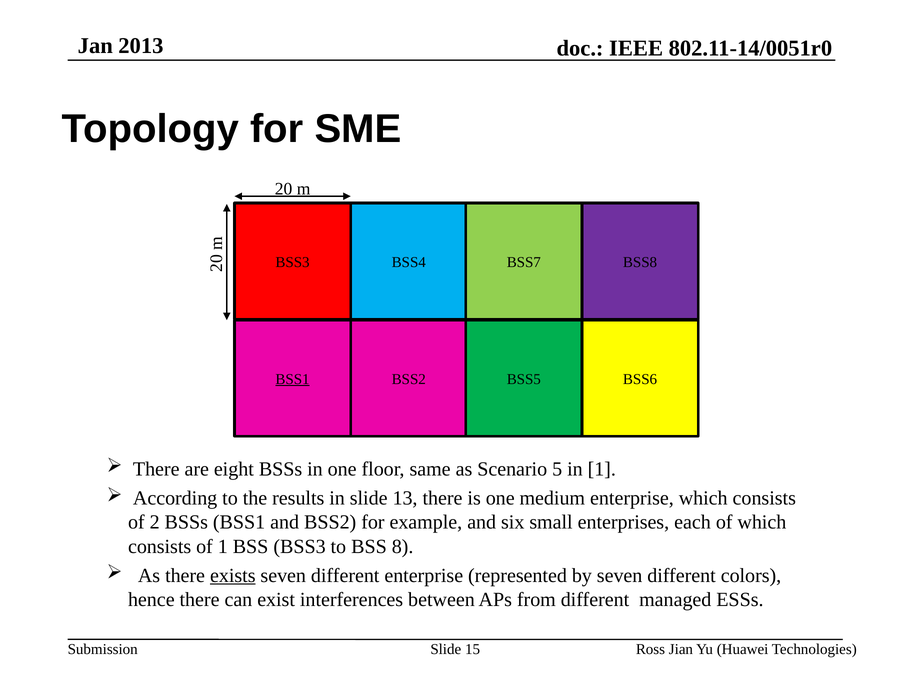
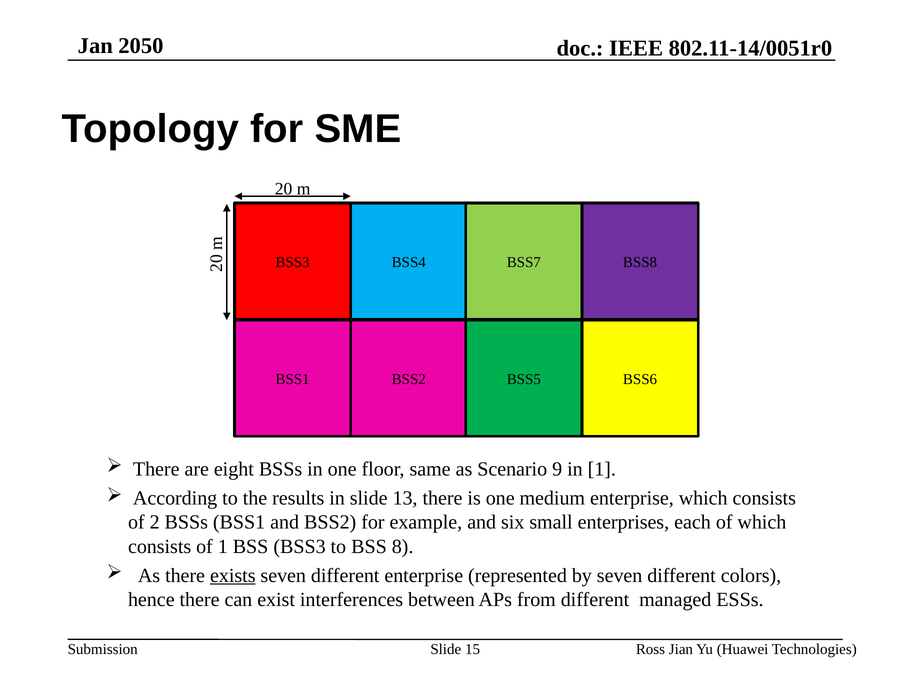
2013: 2013 -> 2050 (141, 46)
BSS1 underline: present -> none (293, 379)
5: 5 -> 9 (557, 469)
